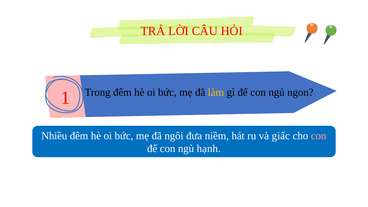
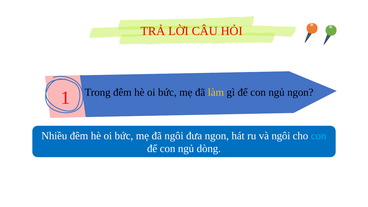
đưa niềm: niềm -> ngon (217, 136)
và giấc: giấc -> ngôi (281, 136)
con colour: pink -> light blue (319, 136)
hạnh: hạnh -> dòng (209, 149)
